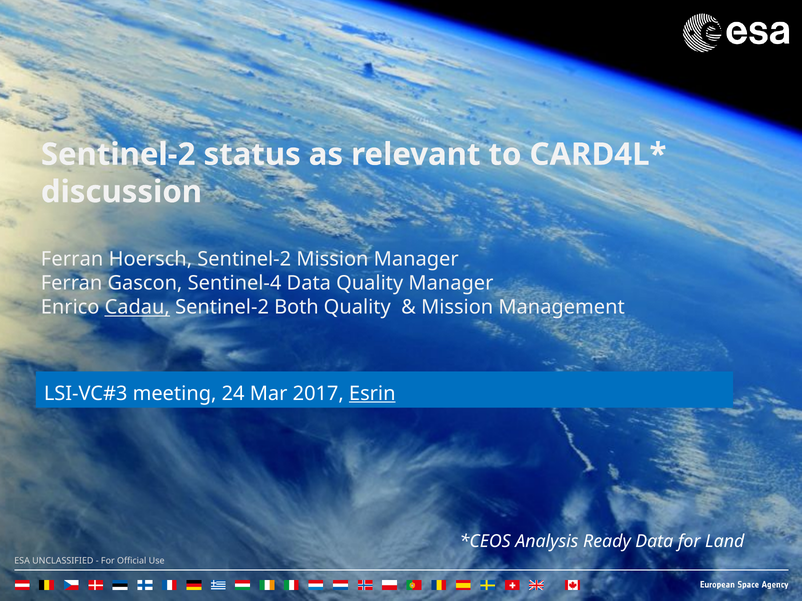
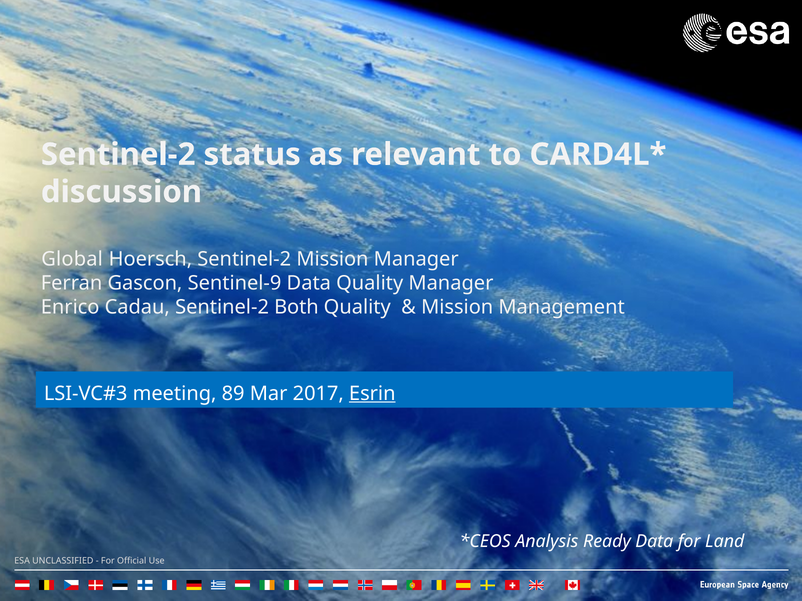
Ferran: Ferran -> Global (72, 259)
Sentinel-4: Sentinel-4 -> Sentinel-9 (235, 284)
Cadau underline: present -> none (137, 308)
24: 24 -> 89 (233, 394)
